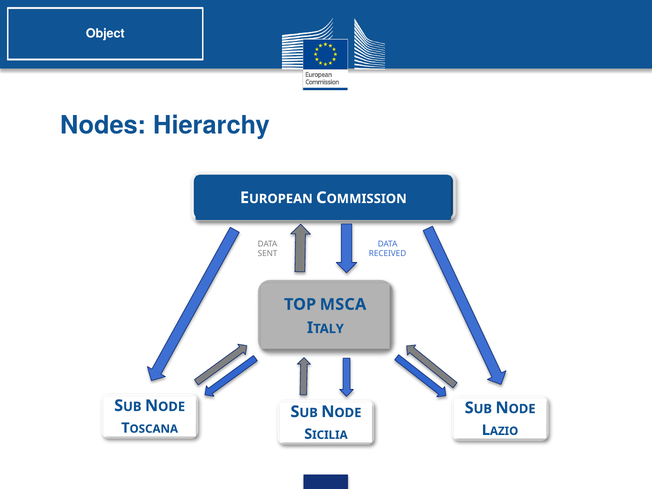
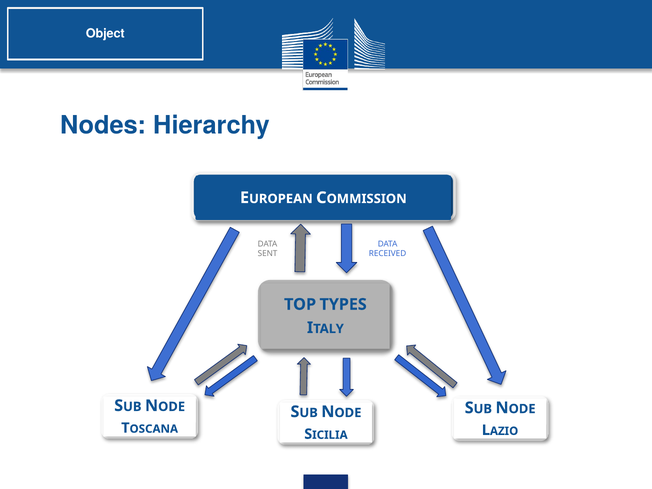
MSCA: MSCA -> TYPES (343, 304)
